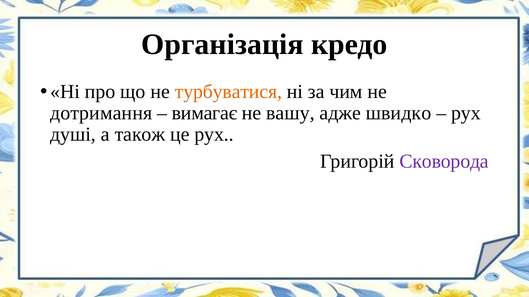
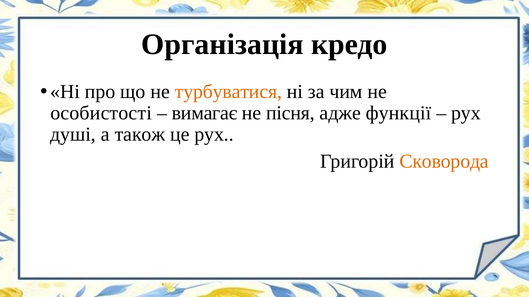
дотримання: дотримання -> особистості (101, 113)
вашу: вашу -> пісня (291, 113)
швидко: швидко -> функції (398, 113)
Сковорода colour: purple -> orange (444, 162)
